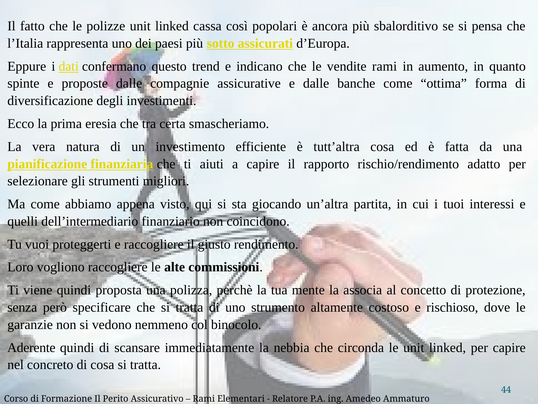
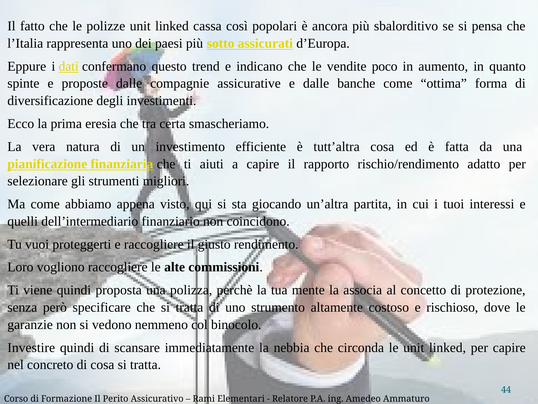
vendite rami: rami -> poco (385, 66)
Aderente: Aderente -> Investire (31, 347)
